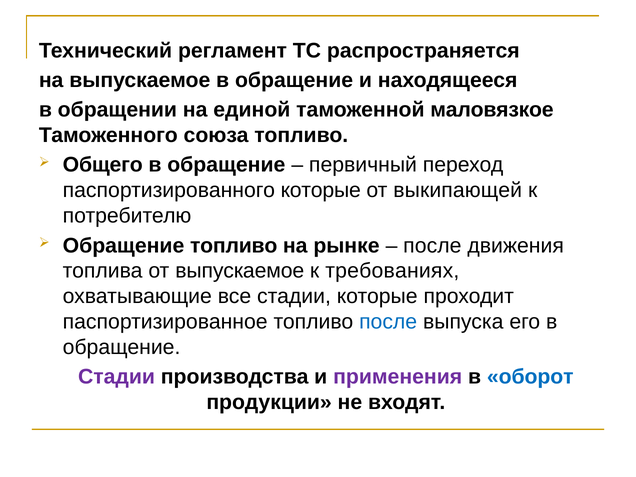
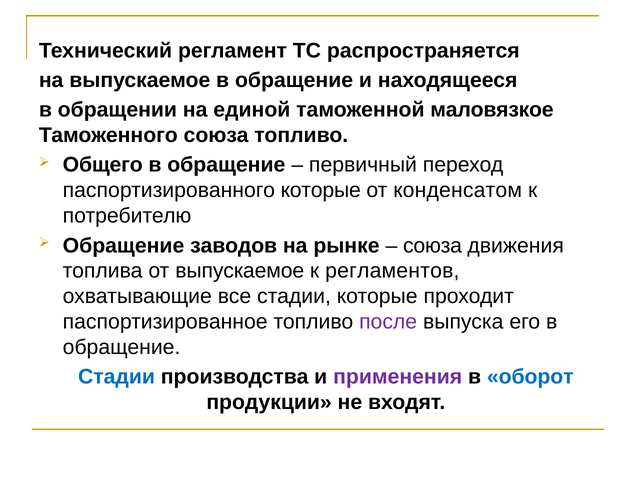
выкипающей: выкипающей -> конденсатом (458, 190)
Обращение топливо: топливо -> заводов (234, 246)
после: после -> союза (433, 246)
требованиях: требованиях -> регламентов (392, 271)
после colour: blue -> purple (388, 322)
Стадии colour: purple -> blue (117, 377)
